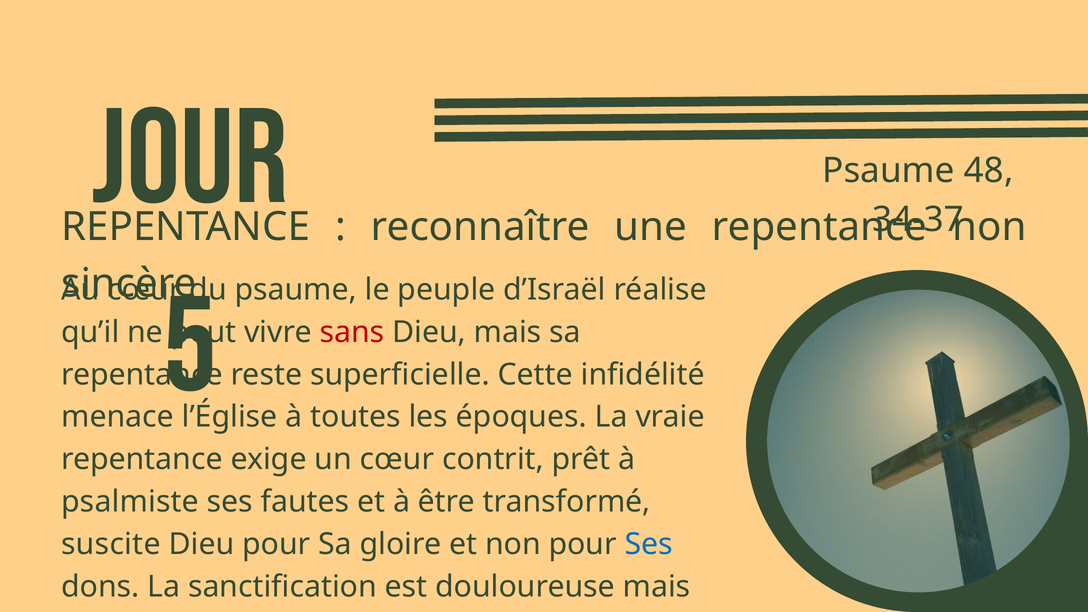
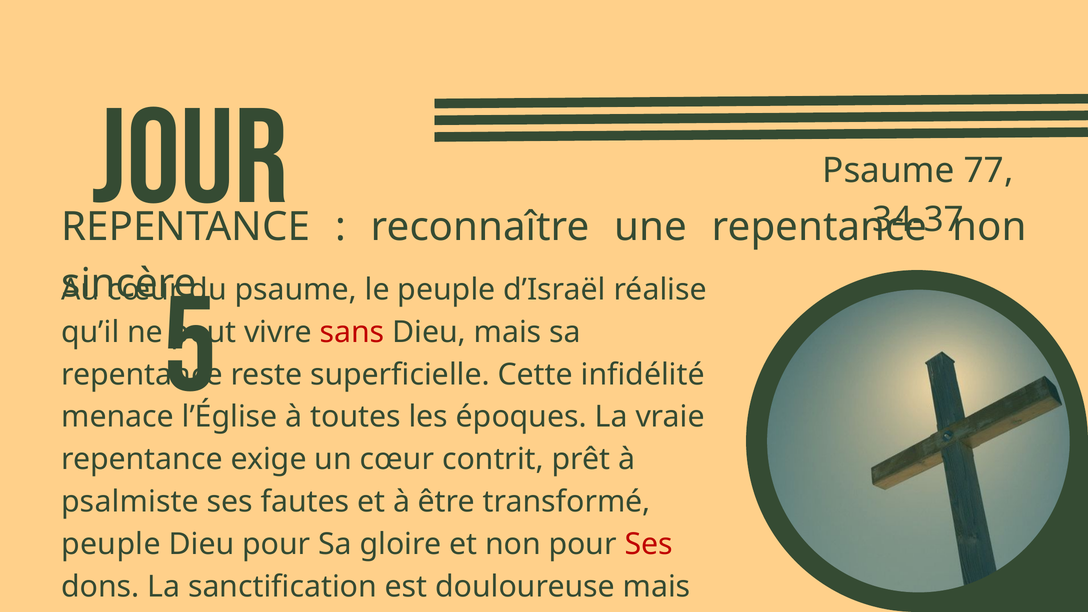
48: 48 -> 77 (989, 171)
suscite: suscite -> peuple (111, 544)
Ses colour: blue -> red (649, 544)
